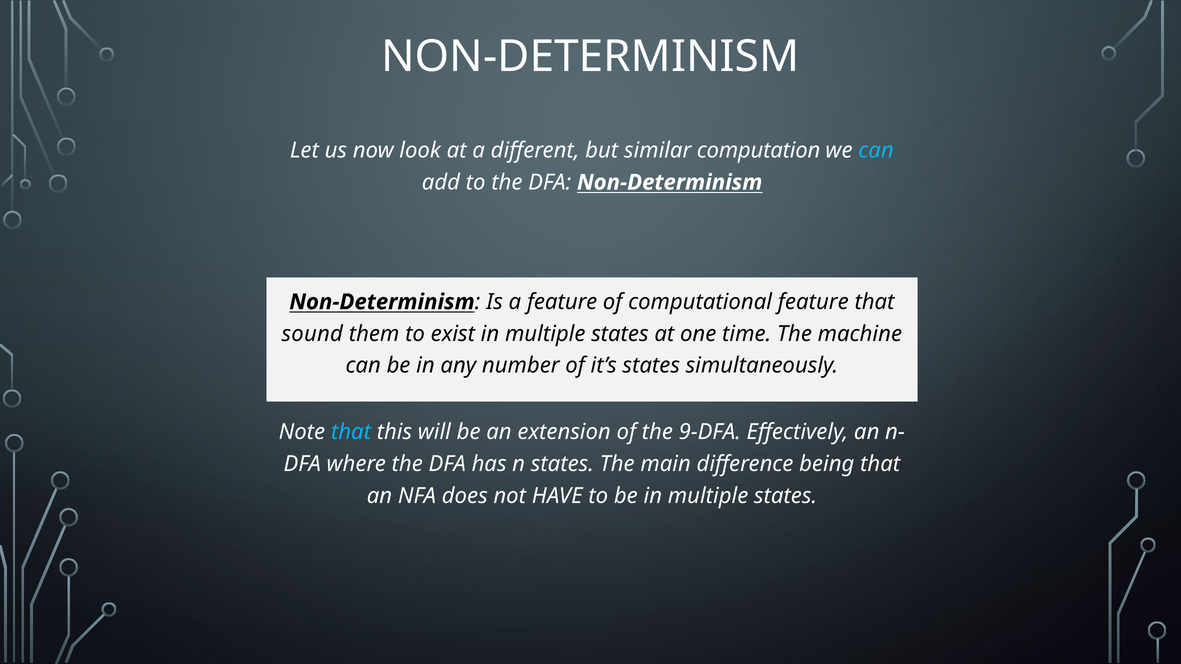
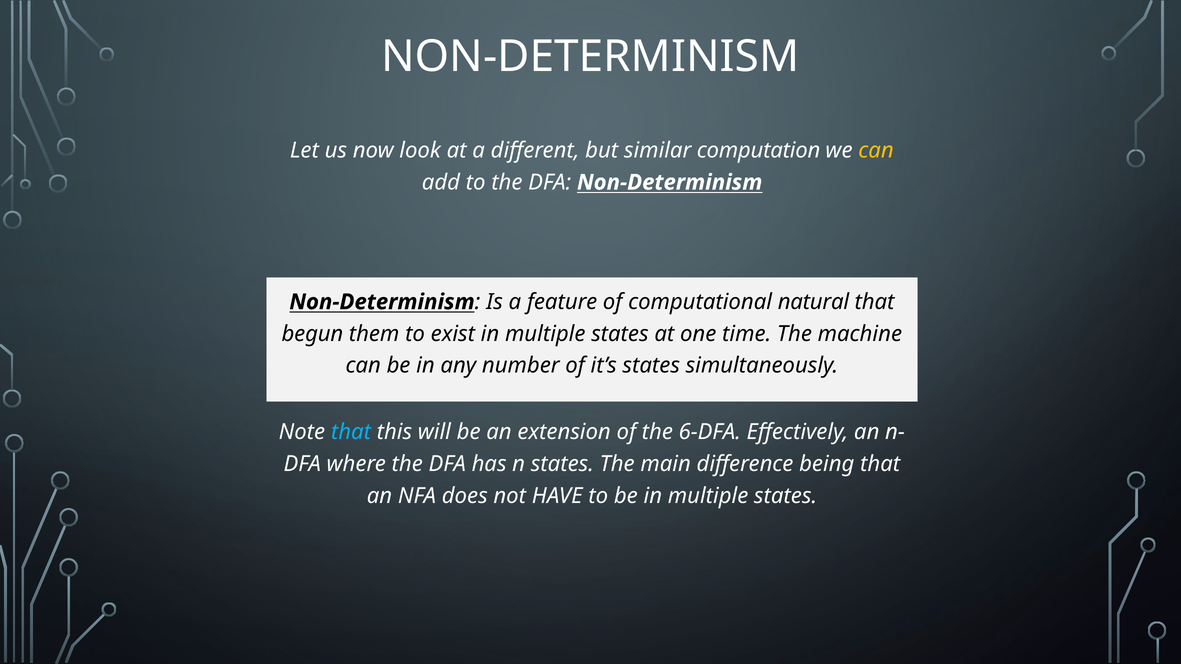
can colour: light blue -> yellow (876, 151)
computational feature: feature -> natural (813, 302)
sound: sound -> begun (312, 334)
9-DFA: 9-DFA -> 6-DFA (710, 432)
